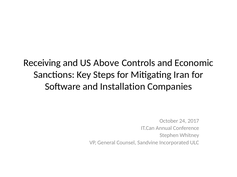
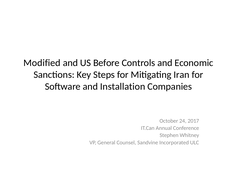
Receiving: Receiving -> Modified (42, 63)
Above: Above -> Before (106, 63)
